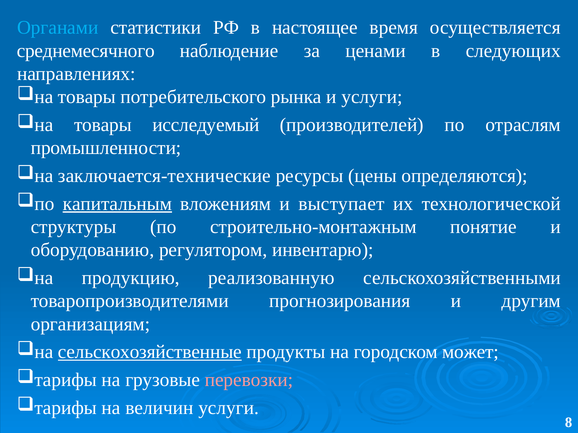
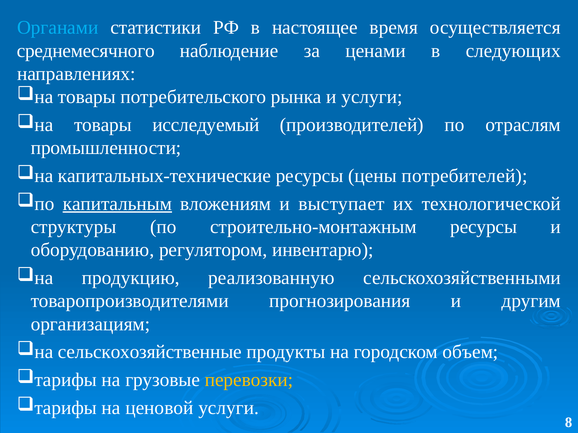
заключается-технические: заключается-технические -> капитальных-технические (164, 176)
определяются: определяются -> потребителей (464, 176)
строительно-монтажным понятие: понятие -> ресурсы (484, 227)
сельскохозяйственные underline: present -> none (150, 352)
может: может -> объем (470, 352)
перевозки colour: pink -> yellow (249, 380)
величин: величин -> ценовой (159, 408)
